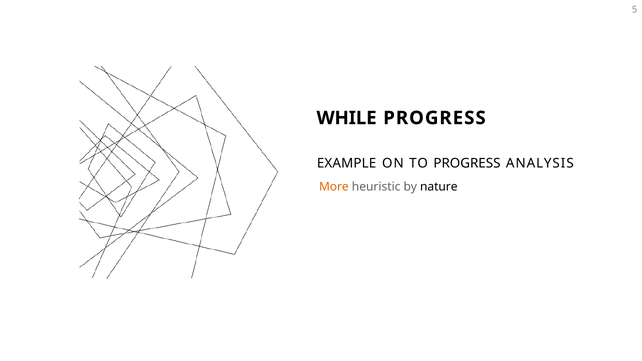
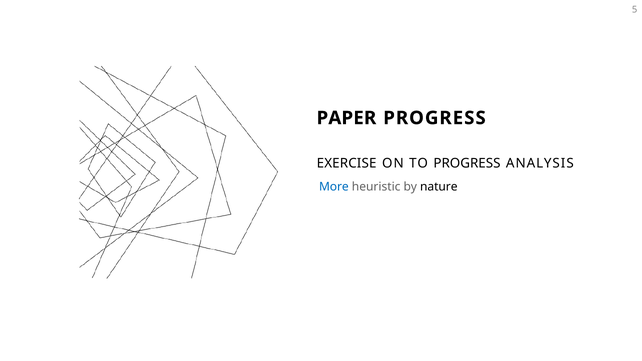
WHILE: WHILE -> PAPER (346, 118)
EXAMPLE: EXAMPLE -> EXERCISE (347, 164)
More colour: orange -> blue (334, 187)
